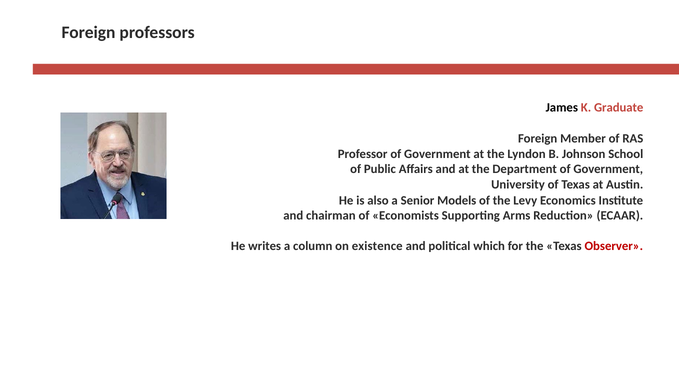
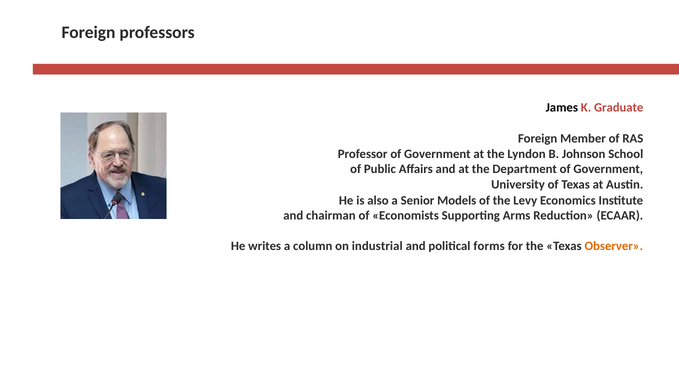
existence: existence -> industrial (377, 246)
which: which -> forms (489, 246)
Observer colour: red -> orange (614, 246)
